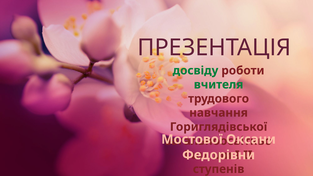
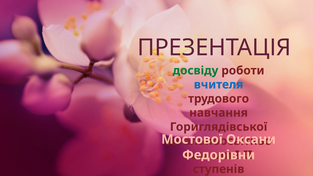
вчителя colour: green -> blue (219, 85)
